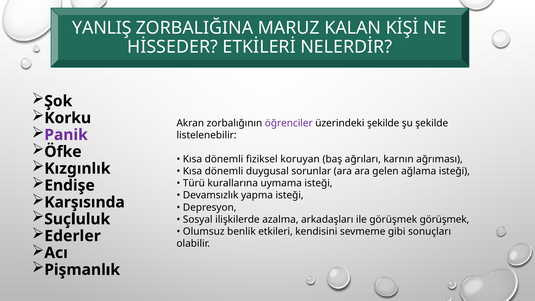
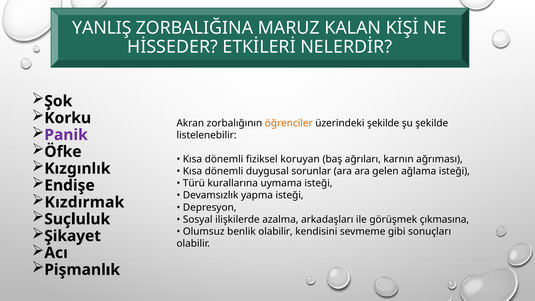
öğrenciler colour: purple -> orange (289, 123)
Karşısında: Karşısında -> Kızdırmak (84, 202)
görüşmek görüşmek: görüşmek -> çıkmasına (444, 219)
Ederler: Ederler -> Şikayet (73, 236)
benlik etkileri: etkileri -> olabilir (276, 231)
